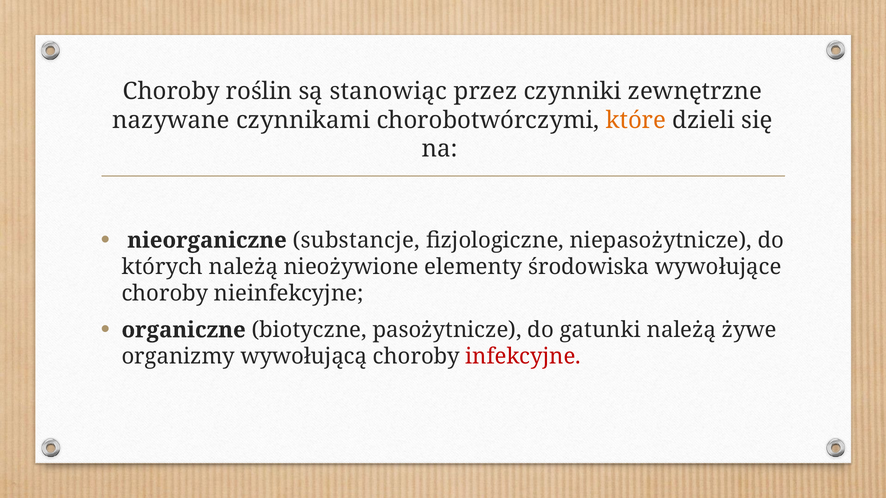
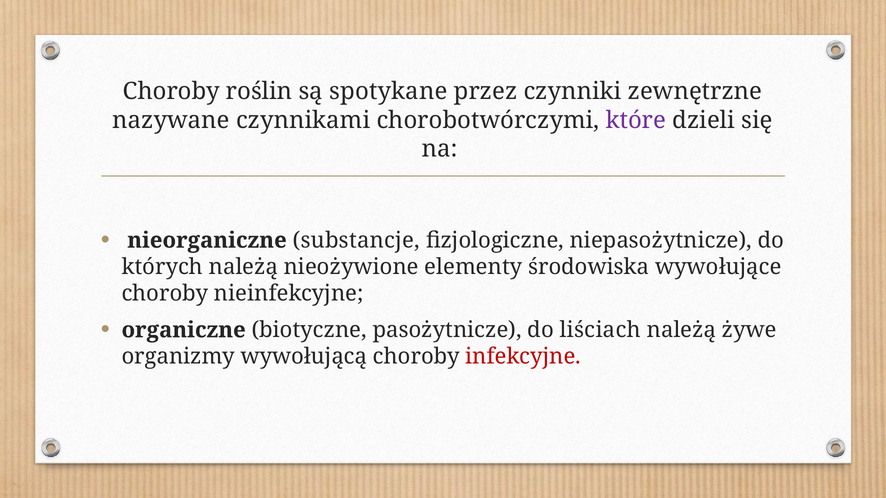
stanowiąc: stanowiąc -> spotykane (388, 92)
które colour: orange -> purple (636, 120)
gatunki: gatunki -> liściach (600, 330)
